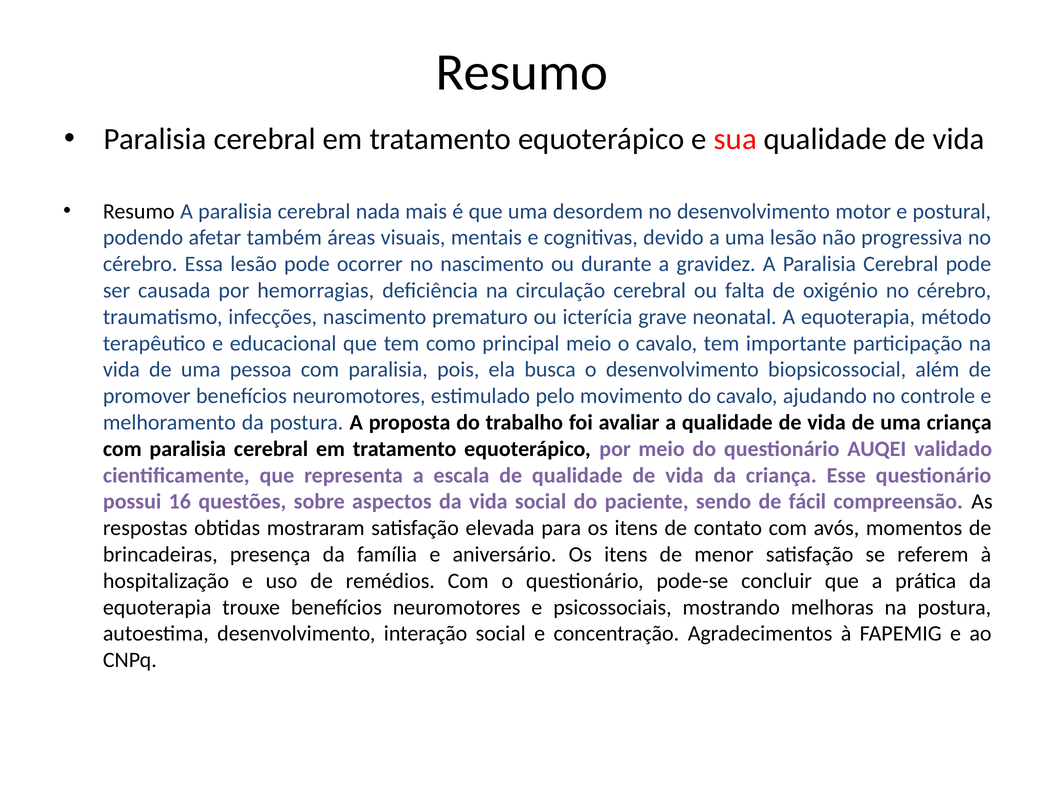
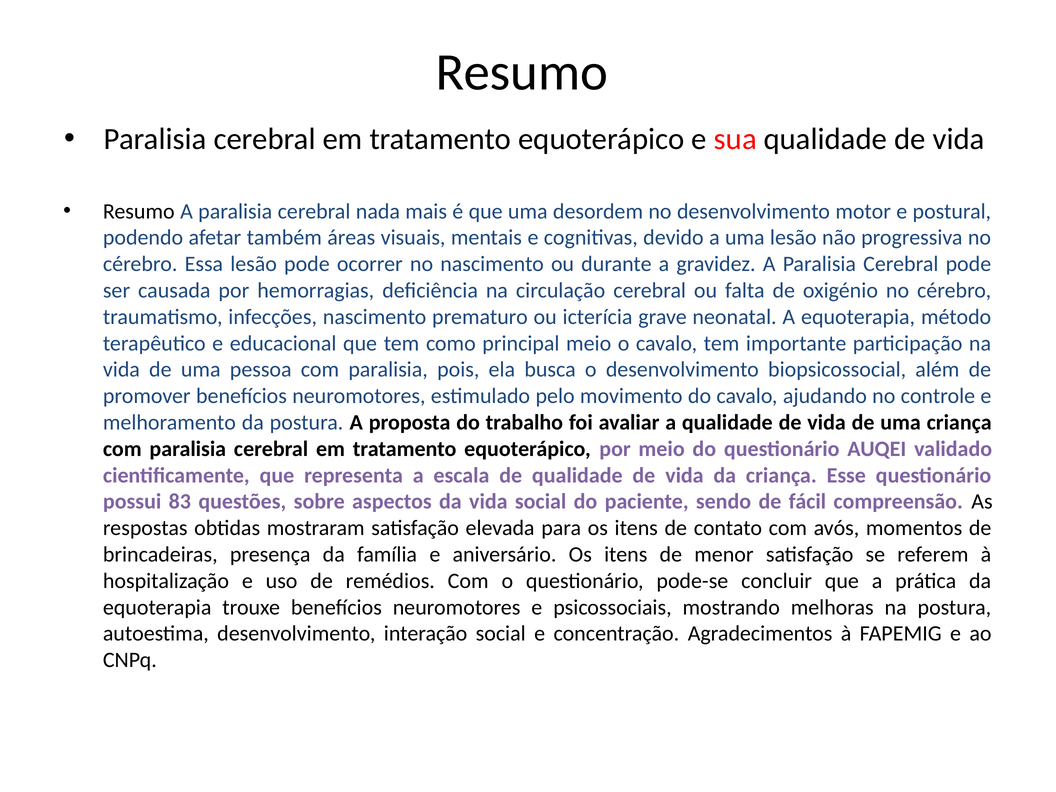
16: 16 -> 83 (180, 502)
